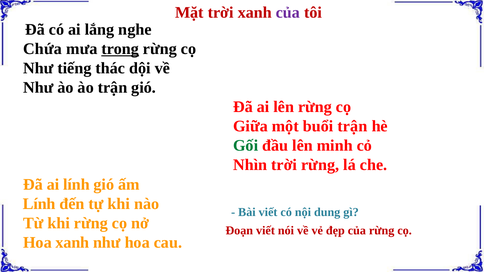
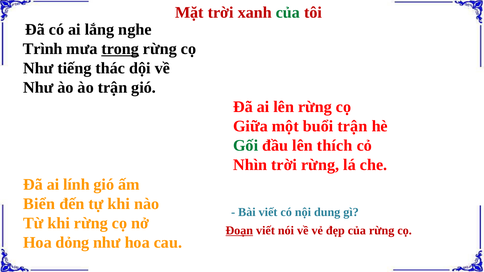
của colour: purple -> green (288, 13)
Chứa: Chứa -> Trình (43, 49)
minh: minh -> thích (335, 146)
Lính: Lính -> Biển (39, 204)
Đoạn underline: none -> present (239, 231)
Hoa xanh: xanh -> dỏng (72, 243)
